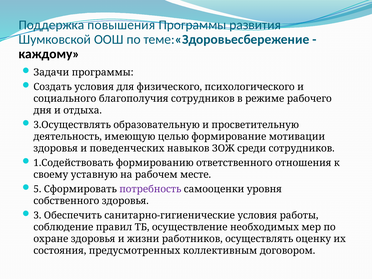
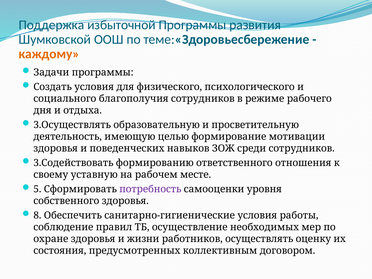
повышения: повышения -> избыточной (121, 25)
каждому colour: black -> orange (49, 54)
1.Содействовать: 1.Содействовать -> 3.Содействовать (73, 163)
3: 3 -> 8 (37, 215)
